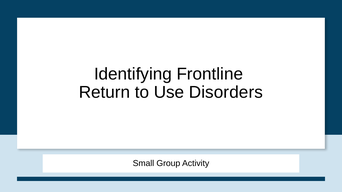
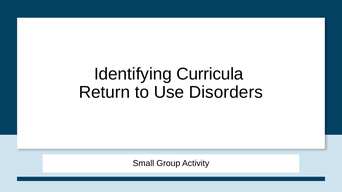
Frontline: Frontline -> Curricula (210, 74)
